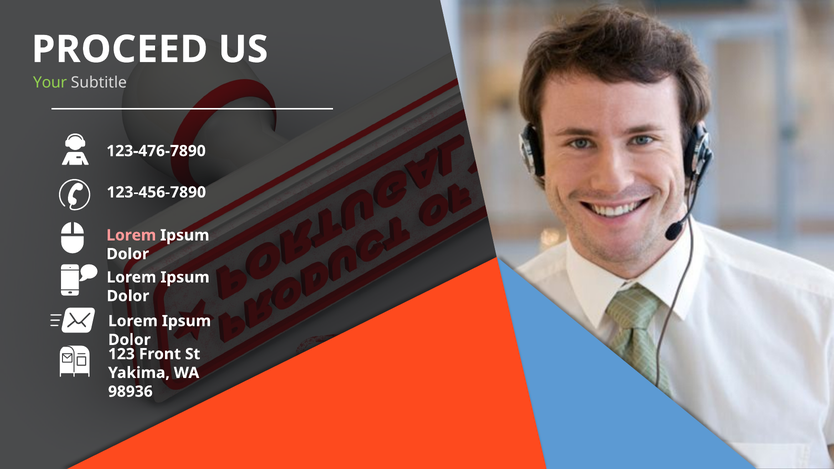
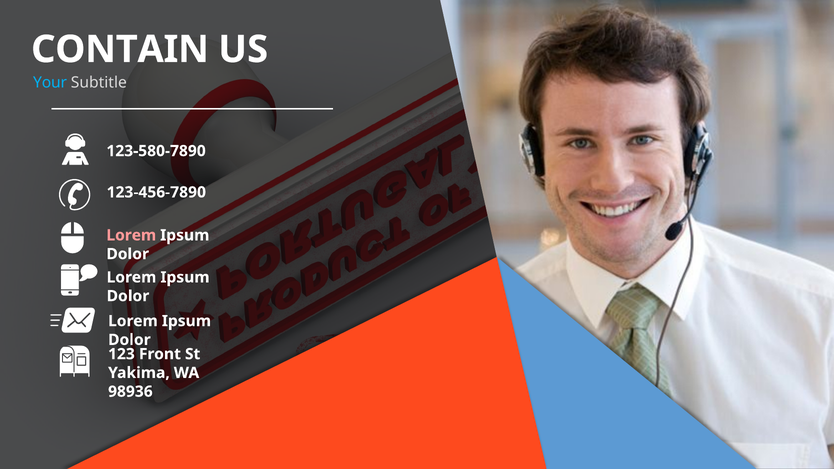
PROCEED: PROCEED -> CONTAIN (120, 49)
Your colour: light green -> light blue (50, 83)
123-476-7890: 123-476-7890 -> 123-580-7890 (156, 151)
